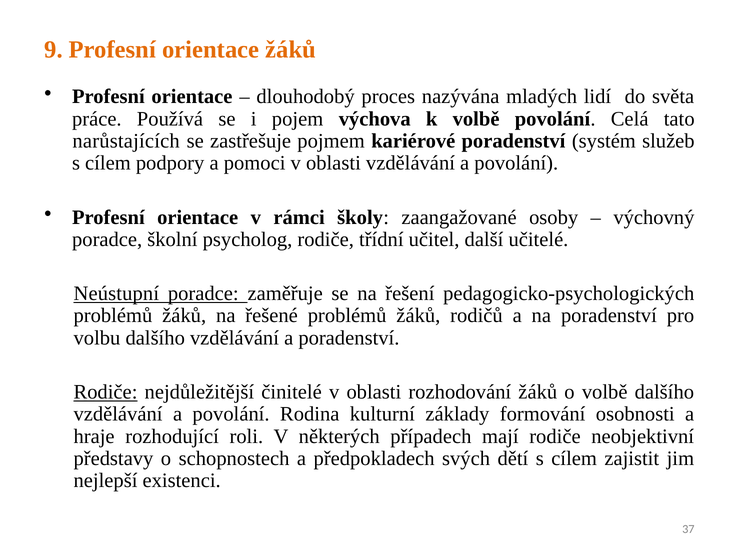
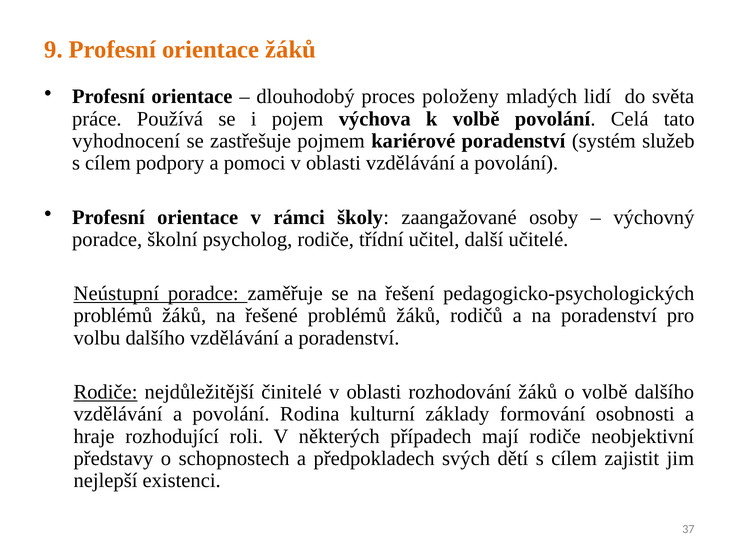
nazývána: nazývána -> položeny (461, 97)
narůstajících: narůstajících -> vyhodnocení (126, 141)
